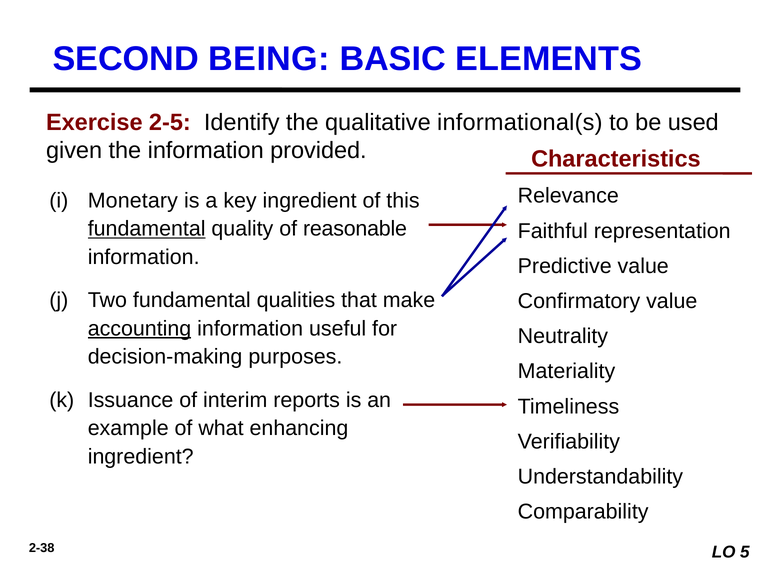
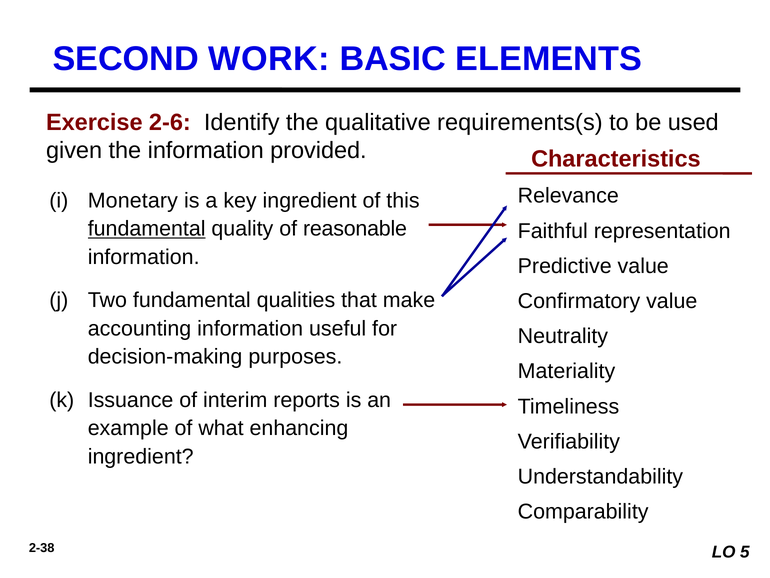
BEING: BEING -> WORK (269, 59)
2-5: 2-5 -> 2-6 (170, 122)
informational(s: informational(s -> requirements(s (520, 122)
accounting underline: present -> none (139, 328)
